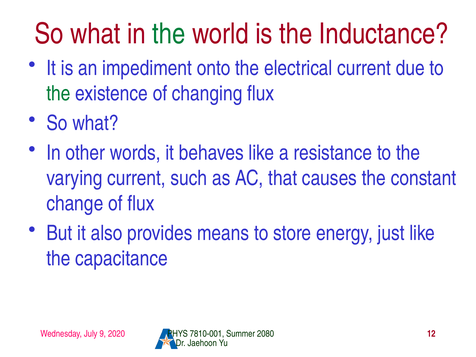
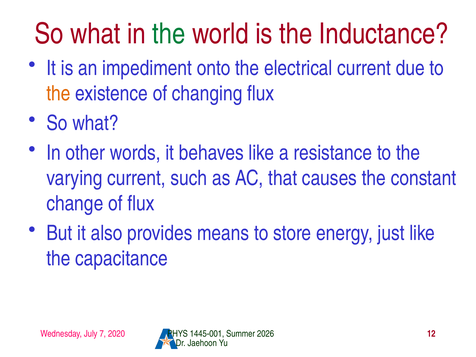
the colour: green -> orange (58, 94)
9: 9 -> 7 (103, 334)
7810-001: 7810-001 -> 1445-001 (207, 334)
2080: 2080 -> 2026 (266, 334)
